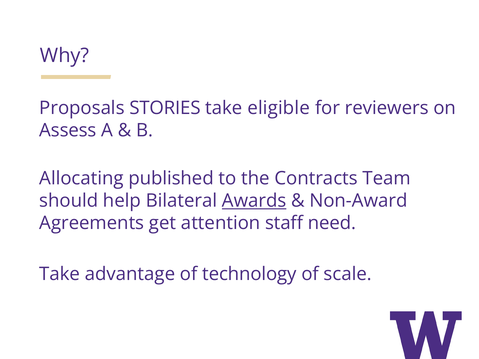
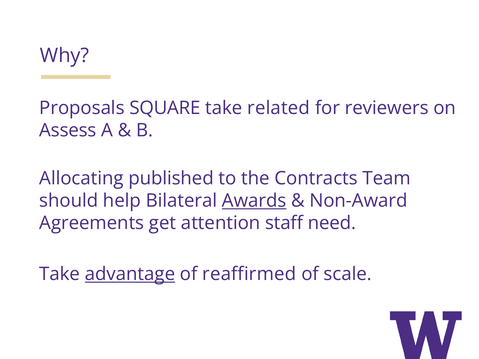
STORIES: STORIES -> SQUARE (165, 108)
eligible: eligible -> related (279, 108)
advantage underline: none -> present (130, 274)
technology: technology -> reaffirmed (249, 274)
